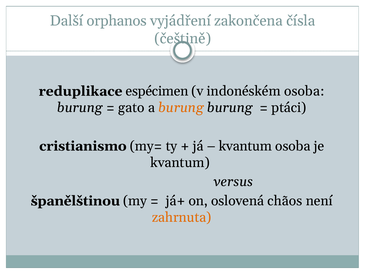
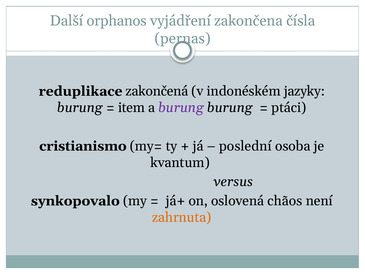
češtině: češtině -> pernas (183, 38)
espécimen: espécimen -> zakončená (157, 91)
indonéském osoba: osoba -> jazyky (304, 91)
gato: gato -> item (132, 108)
burung colour: orange -> purple (181, 108)
kvantum: kvantum -> poslední (245, 146)
španělštinou: španělštinou -> synkopovalo (75, 201)
